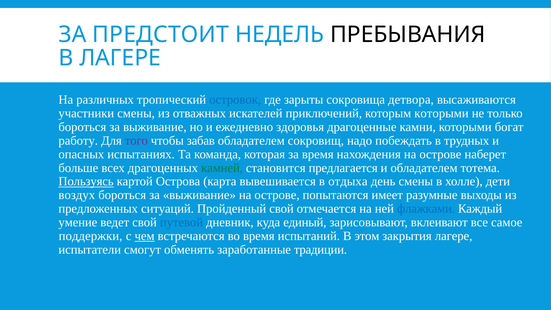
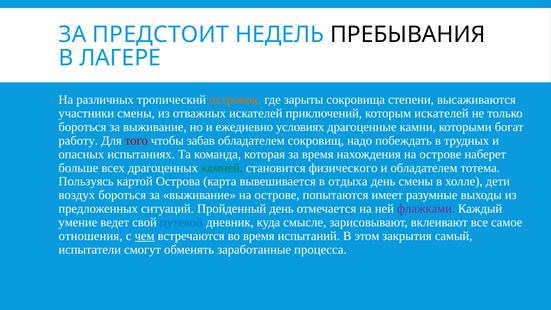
островок colour: blue -> orange (235, 100)
детвора: детвора -> степени (411, 100)
которым которыми: которыми -> искателей (441, 113)
здоровья: здоровья -> условиях (300, 127)
того colour: purple -> red (136, 141)
предлагается: предлагается -> физического (343, 168)
Пользуясь underline: present -> none (86, 181)
Пройденный свой: свой -> день (281, 209)
флажками colour: blue -> purple (426, 209)
единый: единый -> смысле (305, 222)
поддержки: поддержки -> отношения (91, 236)
закрытия лагере: лагере -> самый (454, 236)
традиции: традиции -> процесса (320, 250)
